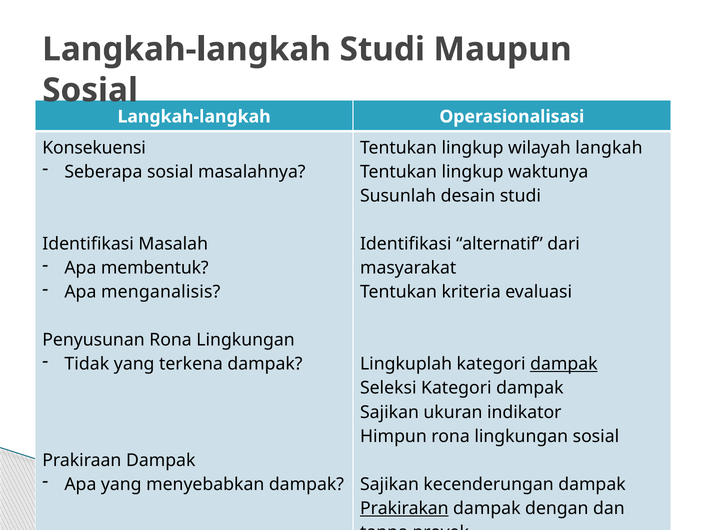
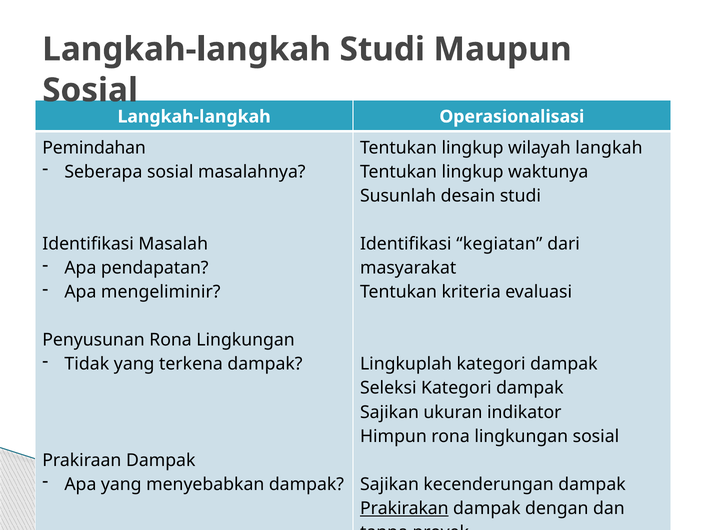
Konsekuensi: Konsekuensi -> Pemindahan (94, 148)
alternatif: alternatif -> kegiatan (499, 244)
membentuk: membentuk -> pendapatan (155, 268)
menganalisis: menganalisis -> mengeliminir (161, 292)
dampak underline: present -> none (564, 364)
